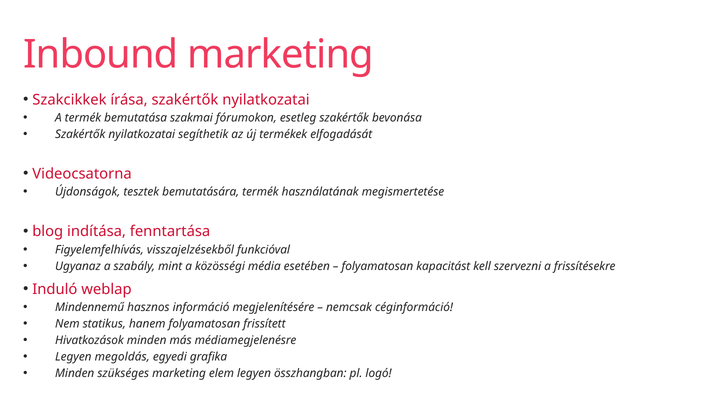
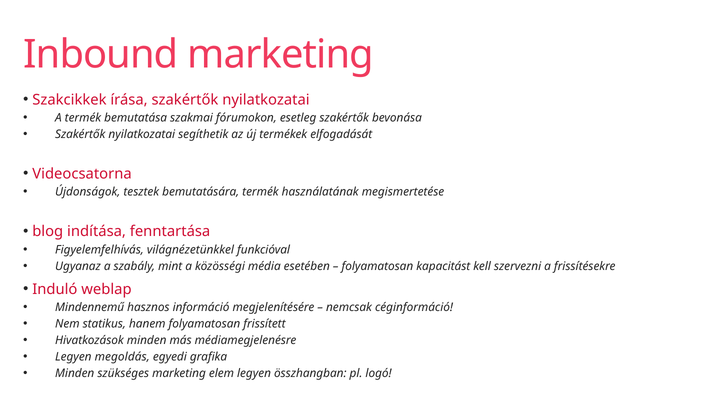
visszajelzésekből: visszajelzésekből -> világnézetünkkel (190, 250)
